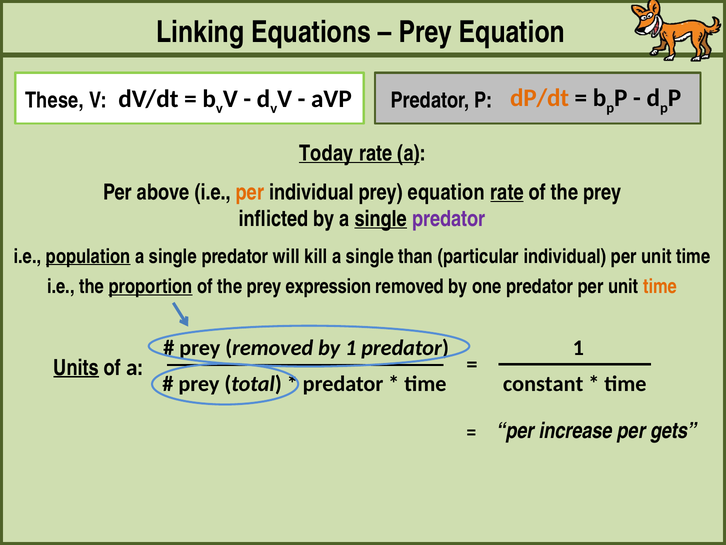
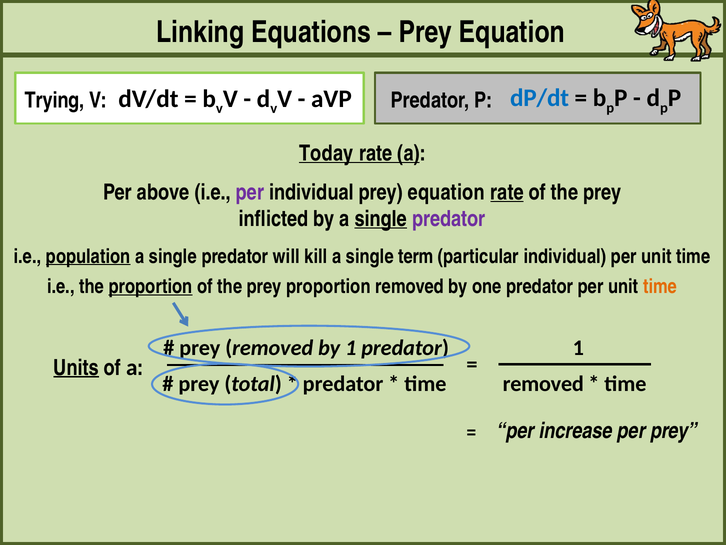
dP/dt colour: orange -> blue (540, 98)
These: These -> Trying (55, 100)
per colour: orange -> purple (250, 192)
than: than -> term (416, 256)
prey expression: expression -> proportion (328, 286)
constant: constant -> removed (543, 384)
per gets: gets -> prey (674, 431)
